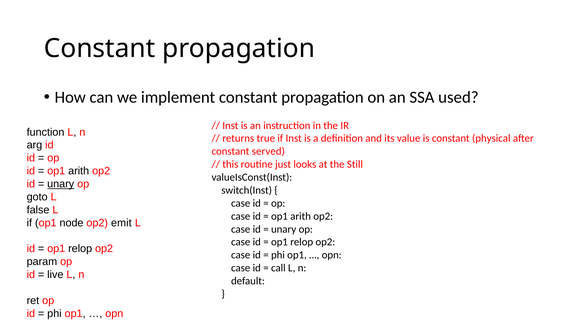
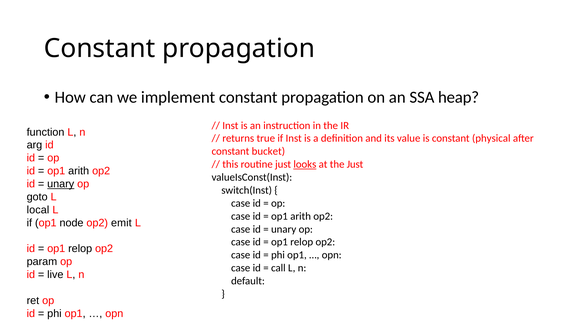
used: used -> heap (459, 97)
served: served -> bucket (268, 151)
looks underline: none -> present (305, 164)
the Still: Still -> Just (355, 164)
false: false -> local (38, 210)
